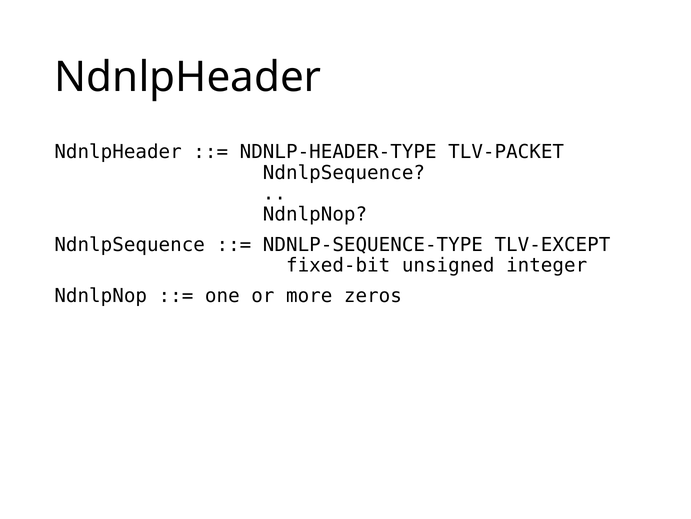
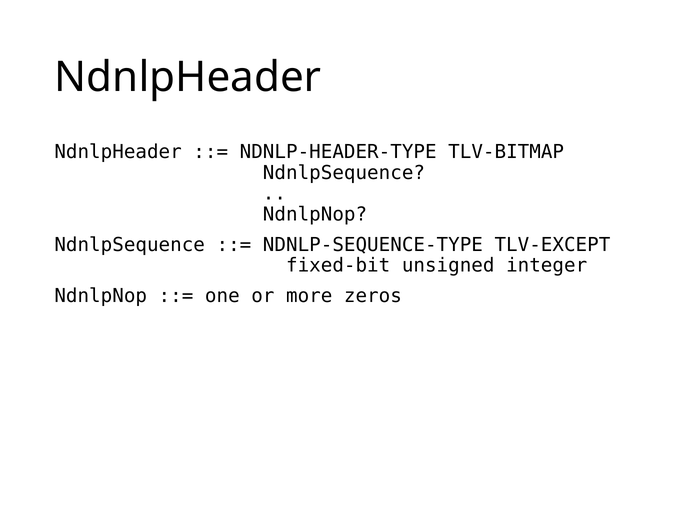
TLV-PACKET: TLV-PACKET -> TLV-BITMAP (506, 152)
